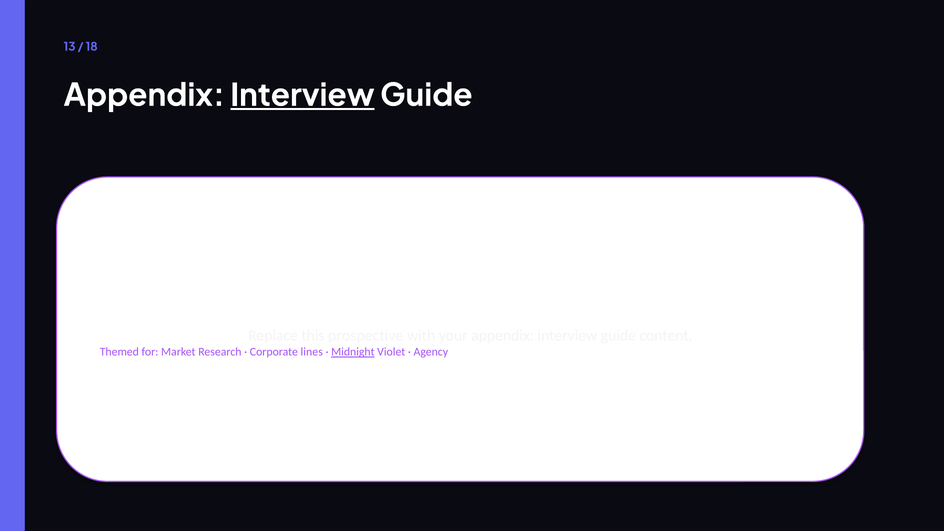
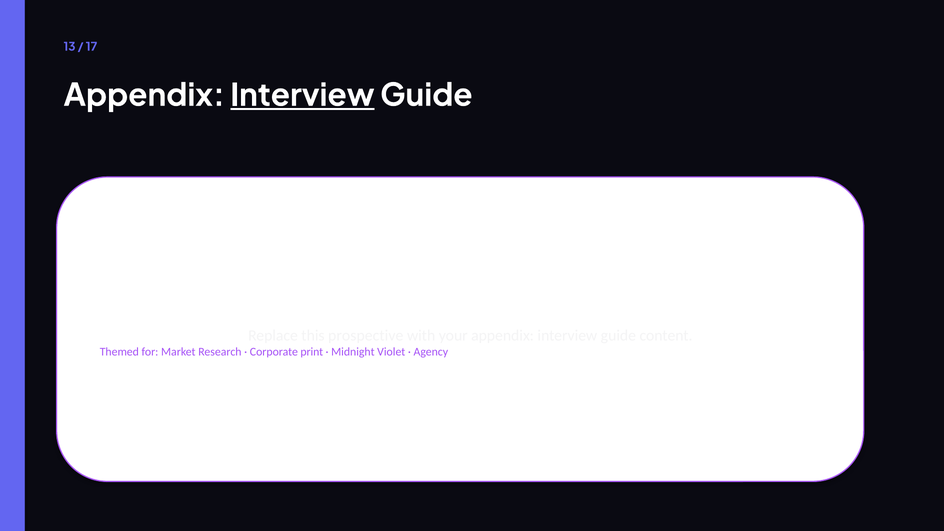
18: 18 -> 17 (92, 47)
lines: lines -> print (312, 352)
Midnight underline: present -> none (353, 352)
